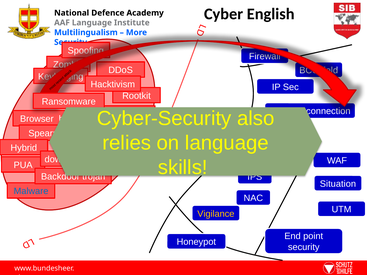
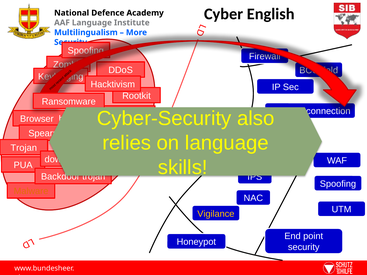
Hybrid: Hybrid -> Trojan (24, 148)
Situation: Situation -> Spoofing (338, 184)
Malware colour: blue -> orange (31, 191)
